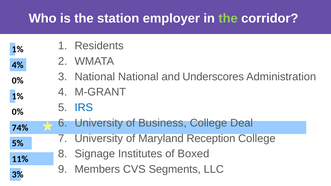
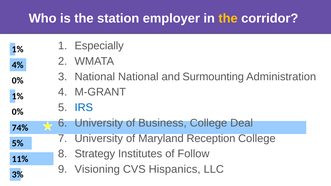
the colour: light green -> yellow (228, 18)
Residents: Residents -> Especially (99, 46)
Underscores: Underscores -> Surmounting (213, 77)
Signage: Signage -> Strategy (95, 154)
Boxed: Boxed -> Follow (193, 154)
Members: Members -> Visioning (97, 169)
Segments: Segments -> Hispanics (175, 169)
